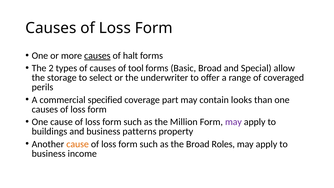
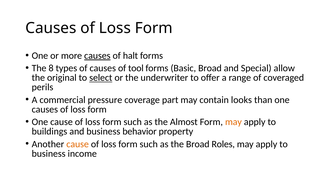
2: 2 -> 8 (51, 68)
storage: storage -> original (62, 78)
select underline: none -> present (101, 78)
specified: specified -> pressure (105, 100)
Million: Million -> Almost (184, 122)
may colour: purple -> orange (233, 122)
patterns: patterns -> behavior (140, 131)
